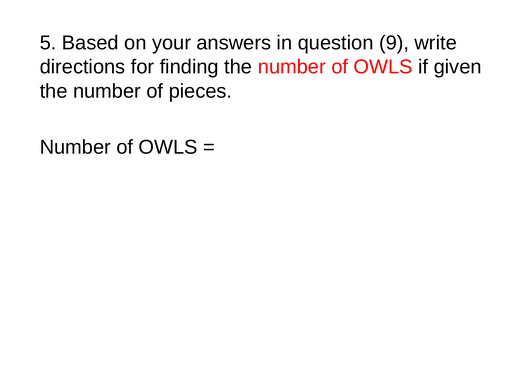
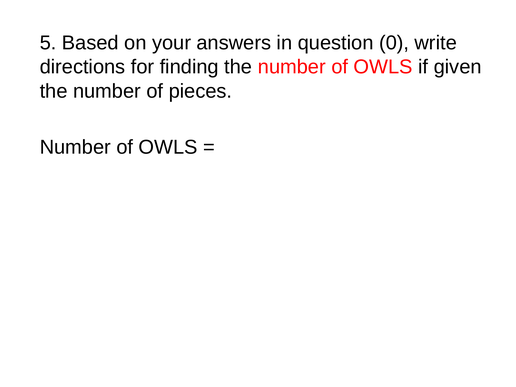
9: 9 -> 0 (394, 43)
